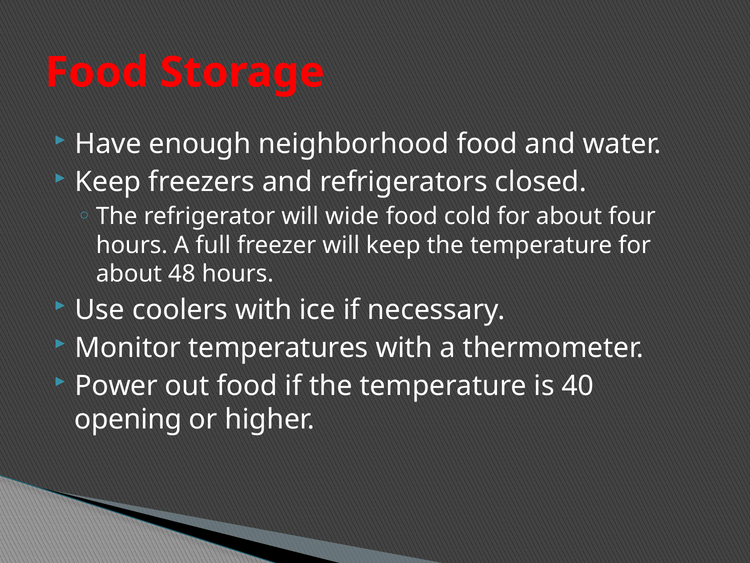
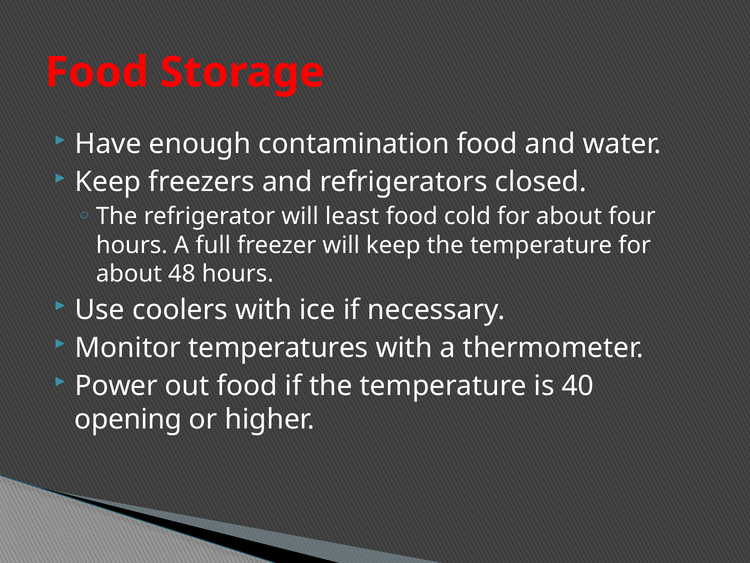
neighborhood: neighborhood -> contamination (354, 144)
wide: wide -> least (352, 216)
